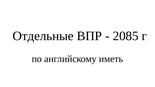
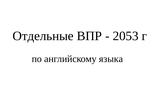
2085: 2085 -> 2053 (126, 36)
иметь: иметь -> языка (111, 59)
